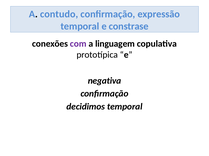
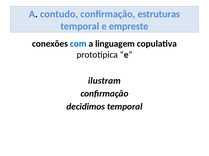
expressão: expressão -> estruturas (159, 14)
constrase: constrase -> empreste (129, 26)
com colour: purple -> blue (78, 44)
negativa: negativa -> ilustram (104, 81)
